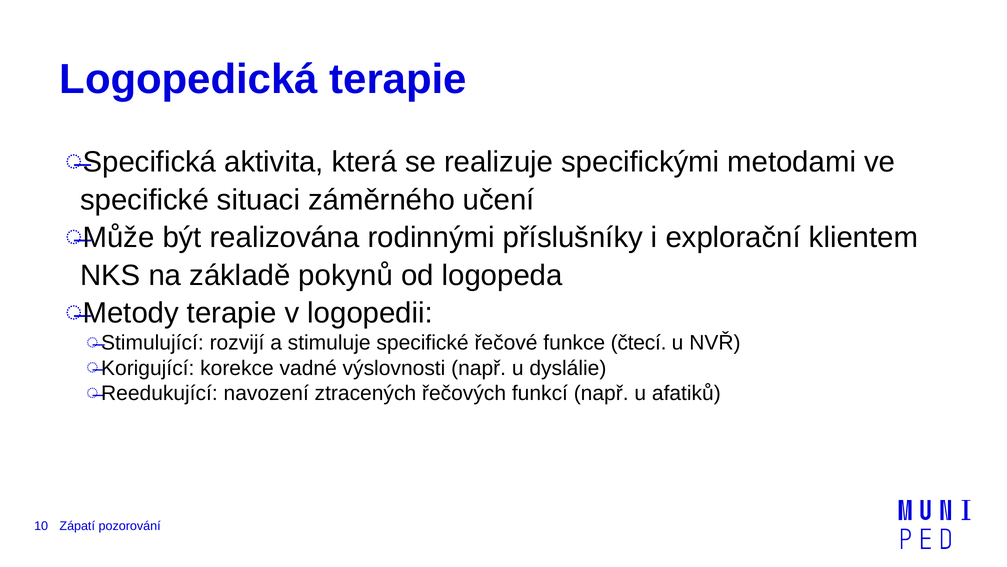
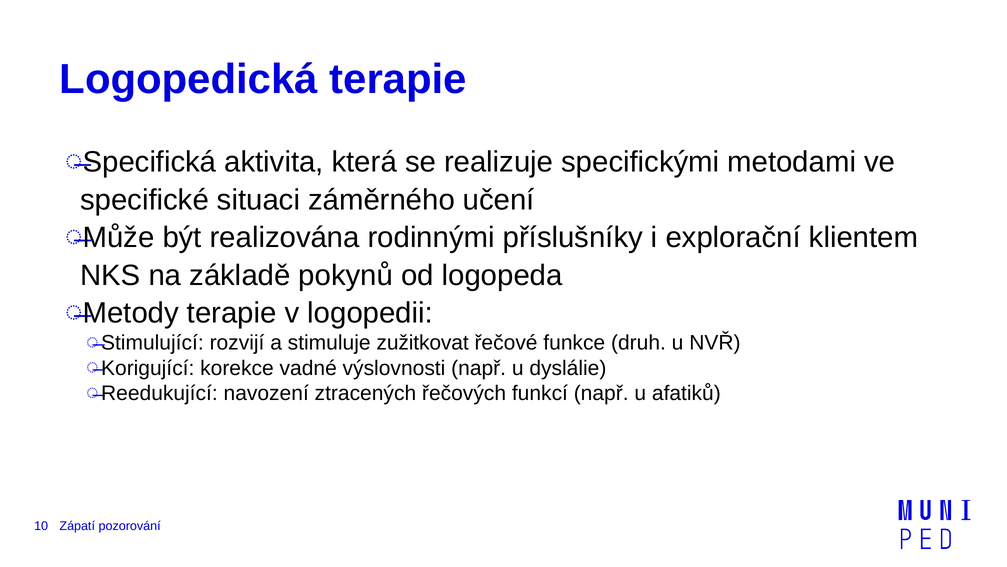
stimuluje specifické: specifické -> zužitkovat (423, 343)
čtecí: čtecí -> druh (638, 343)
